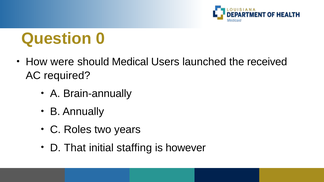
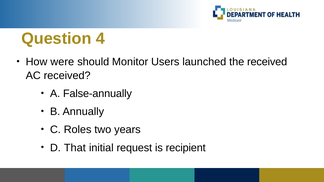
0: 0 -> 4 (100, 39)
Medical: Medical -> Monitor (130, 62)
AC required: required -> received (67, 76)
Brain-annually: Brain-annually -> False-annually (97, 94)
staffing: staffing -> request (134, 148)
however: however -> recipient (186, 148)
